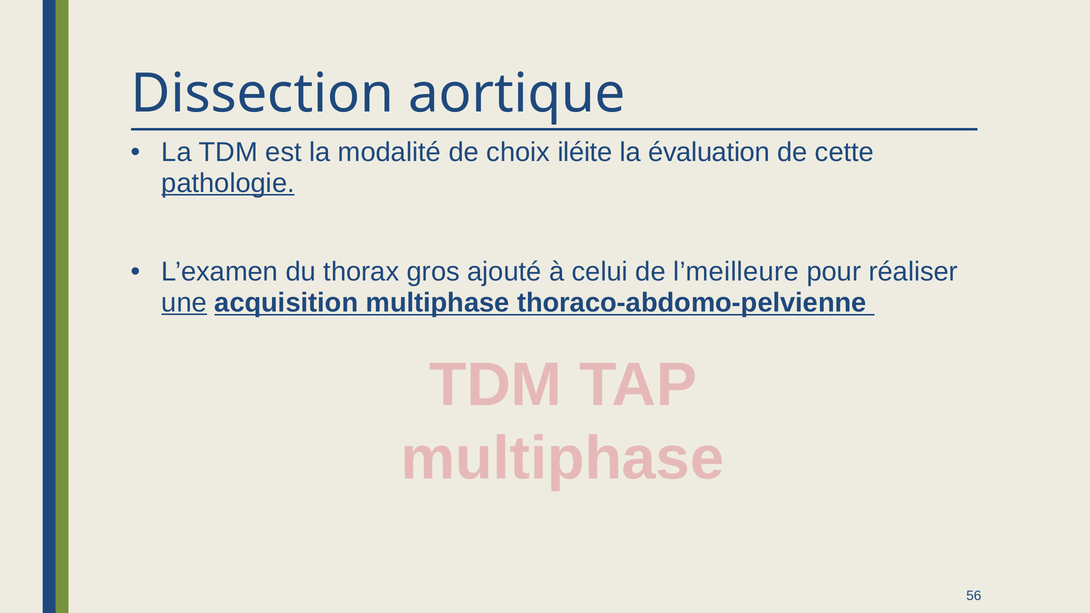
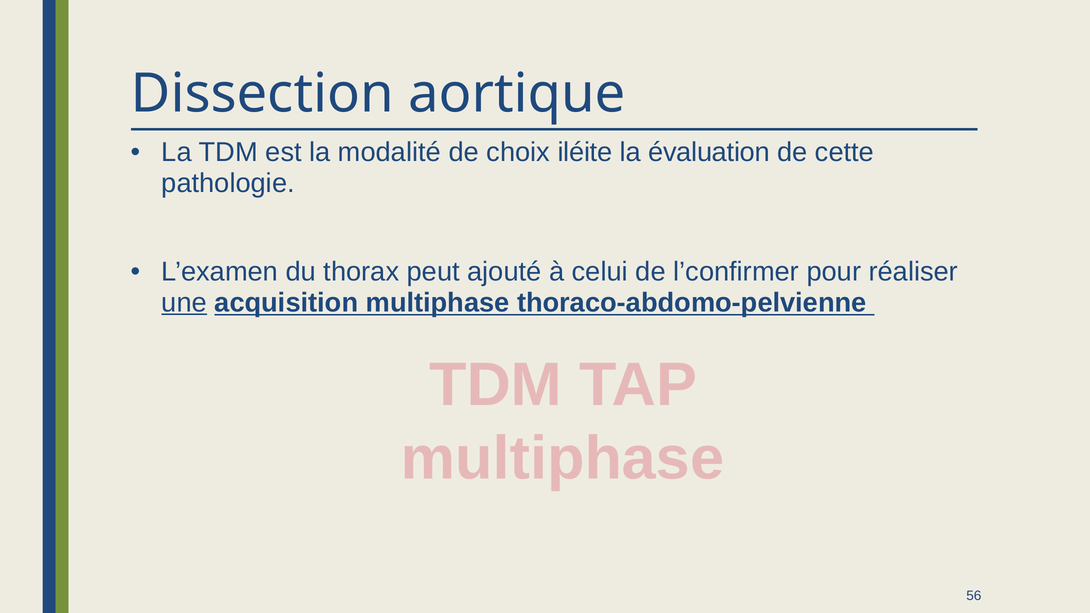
pathologie underline: present -> none (228, 183)
gros: gros -> peut (433, 272)
l’meilleure: l’meilleure -> l’confirmer (736, 272)
